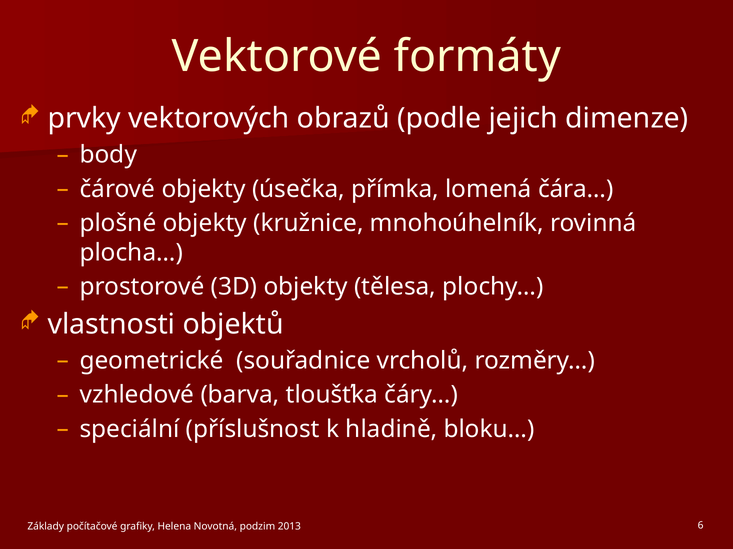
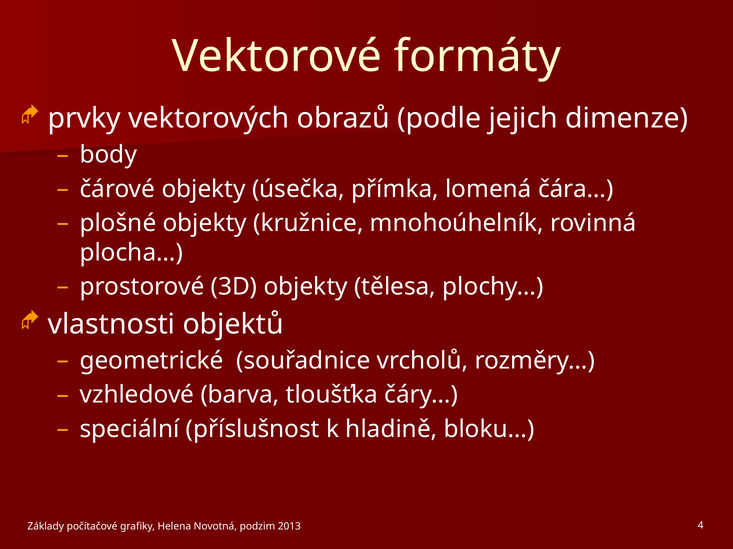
6: 6 -> 4 (701, 526)
